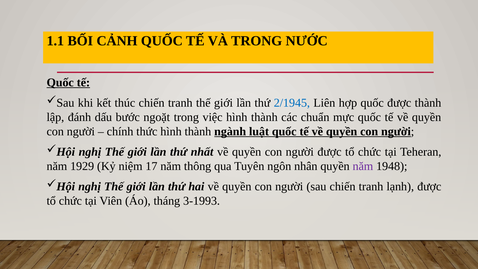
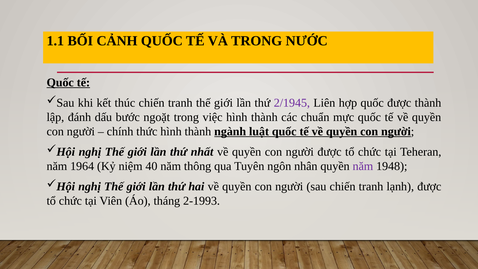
2/1945 colour: blue -> purple (292, 103)
1929: 1929 -> 1964 (82, 166)
17: 17 -> 40 (151, 166)
3-1993: 3-1993 -> 2-1993 (202, 201)
